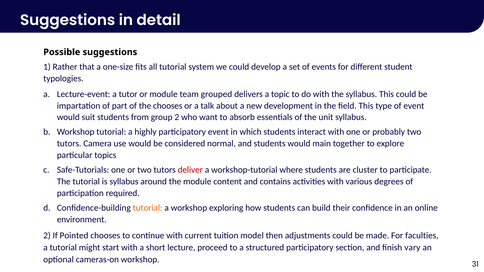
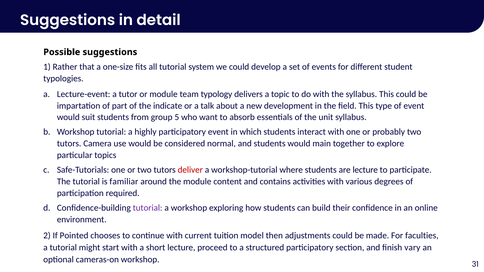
grouped: grouped -> typology (216, 94)
the chooses: chooses -> indicate (168, 106)
group 2: 2 -> 5 (177, 117)
are cluster: cluster -> lecture (365, 170)
is syllabus: syllabus -> familiar (124, 182)
tutorial colour: orange -> purple (148, 208)
